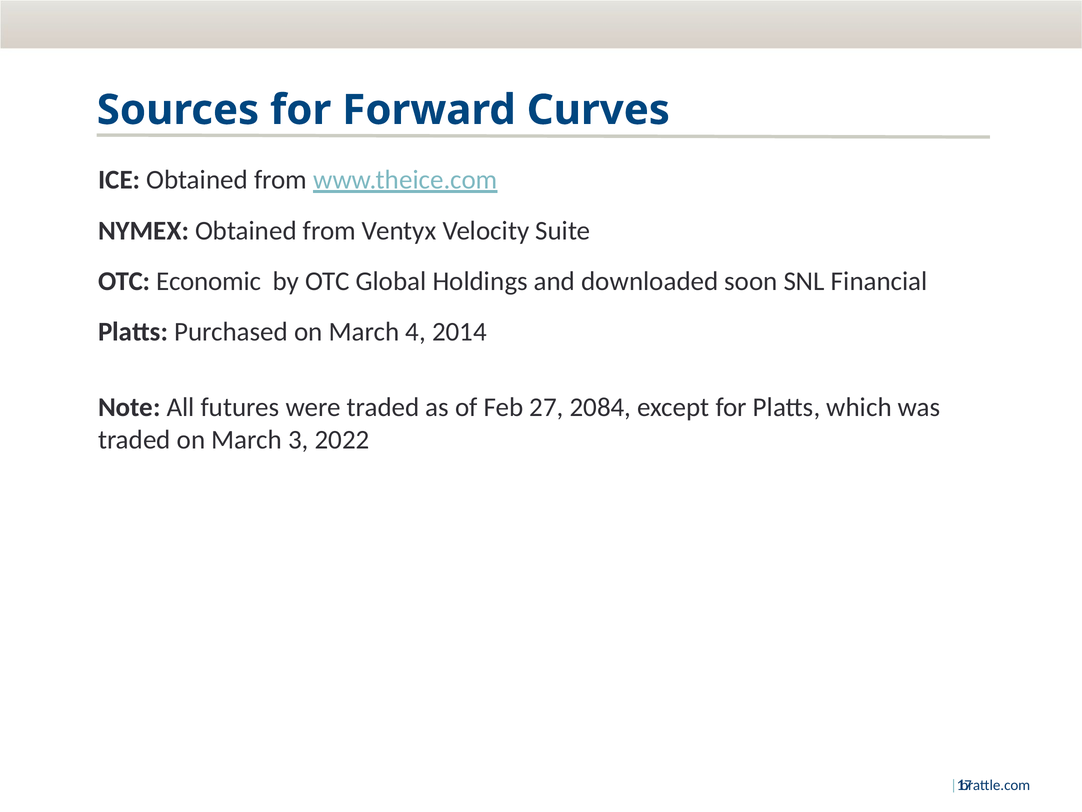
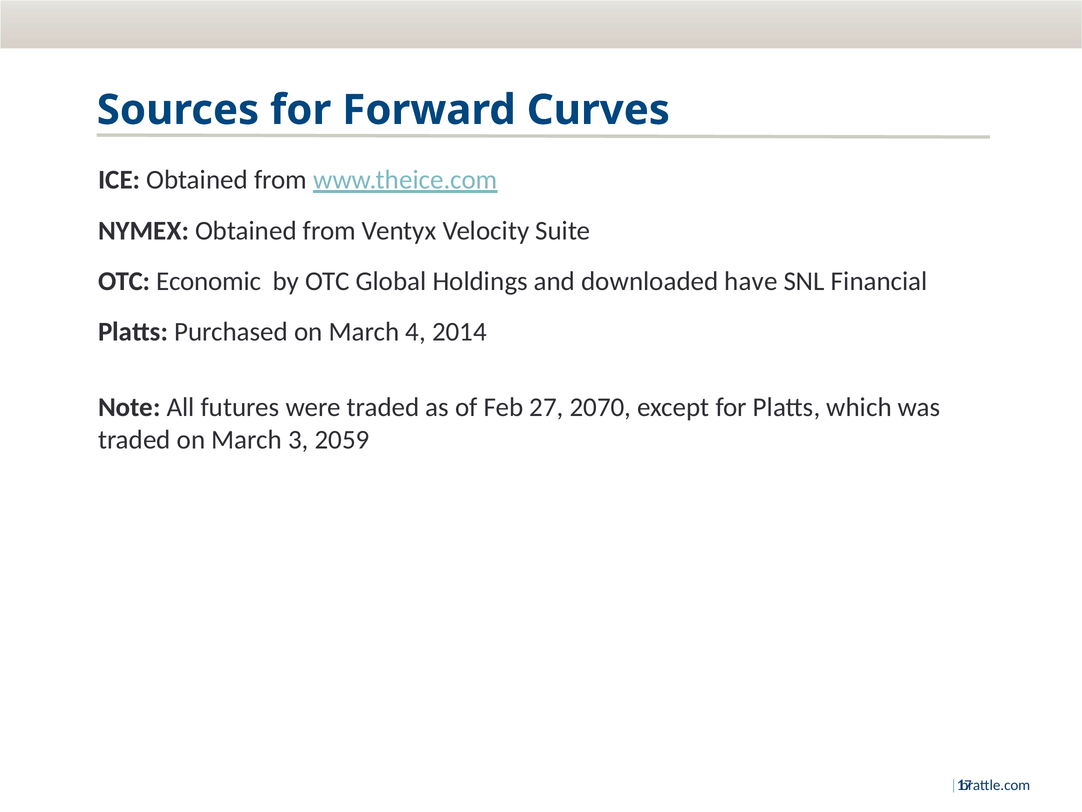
soon: soon -> have (751, 281)
2084: 2084 -> 2070 (600, 407)
2022: 2022 -> 2059 (342, 440)
